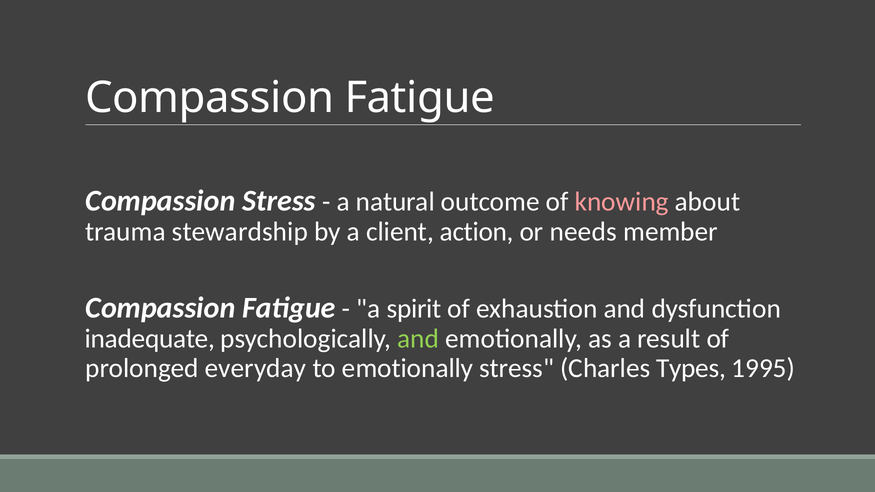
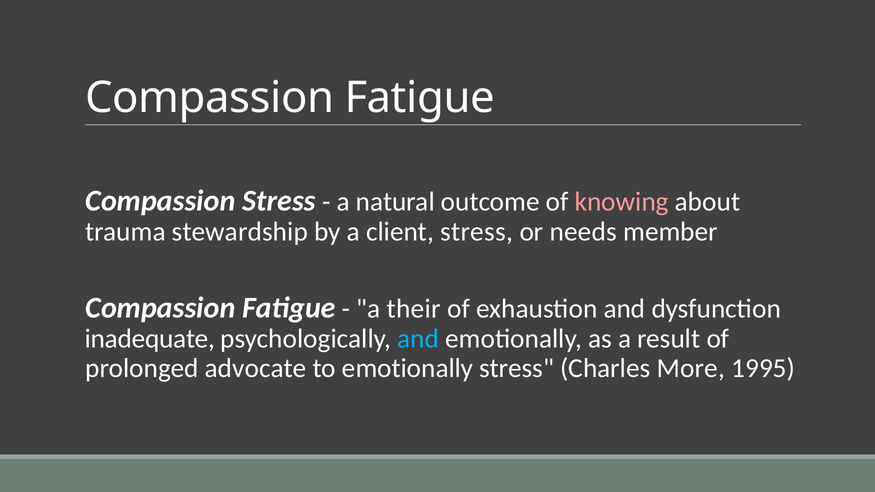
client action: action -> stress (477, 232)
spirit: spirit -> their (414, 309)
and colour: light green -> light blue (418, 339)
everyday: everyday -> advocate (256, 368)
Types: Types -> More (691, 368)
